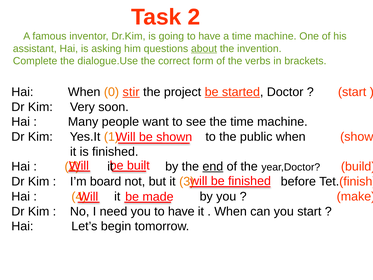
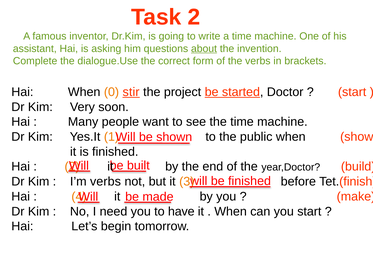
going to have: have -> write (209, 36)
end underline: present -> none (213, 166)
I’m board: board -> verbs (105, 181)
